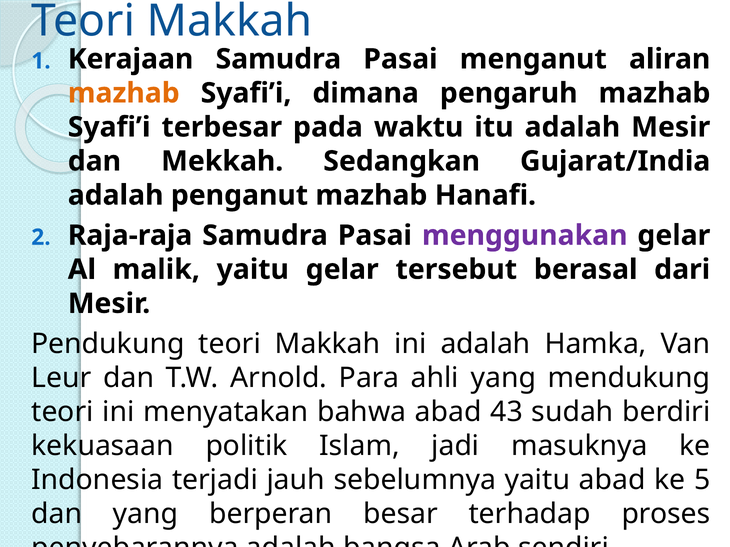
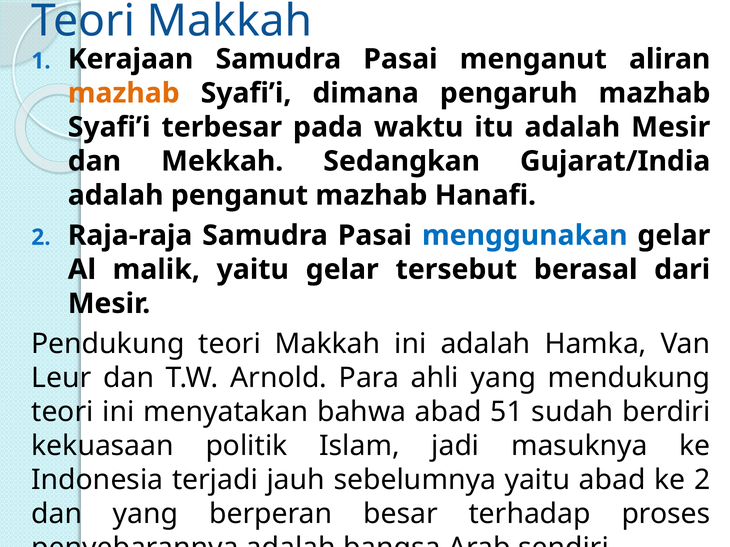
menggunakan colour: purple -> blue (525, 236)
43: 43 -> 51 (507, 412)
ke 5: 5 -> 2 (702, 480)
